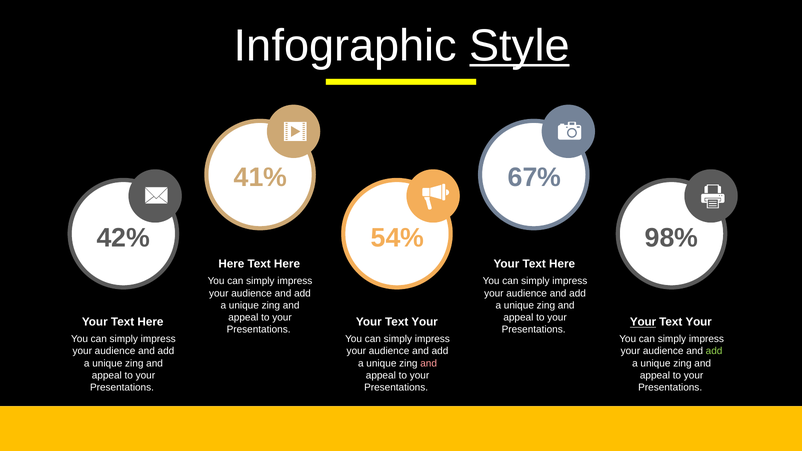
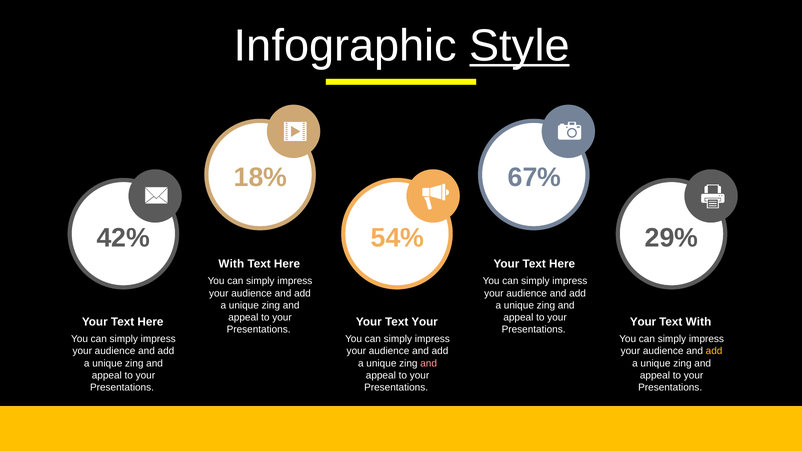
41%: 41% -> 18% (260, 178)
98%: 98% -> 29% (672, 238)
Here: Here -> With (231, 264)
Your underline: present -> none (643, 322)
Your: Your -> With (699, 322)
add colour: light green -> yellow (714, 351)
